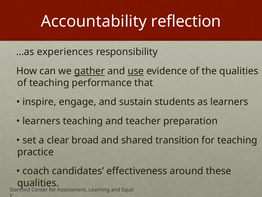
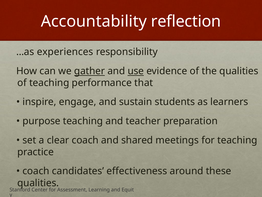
learners: learners -> purpose (41, 121)
clear broad: broad -> coach (85, 140)
transition: transition -> meetings (177, 140)
